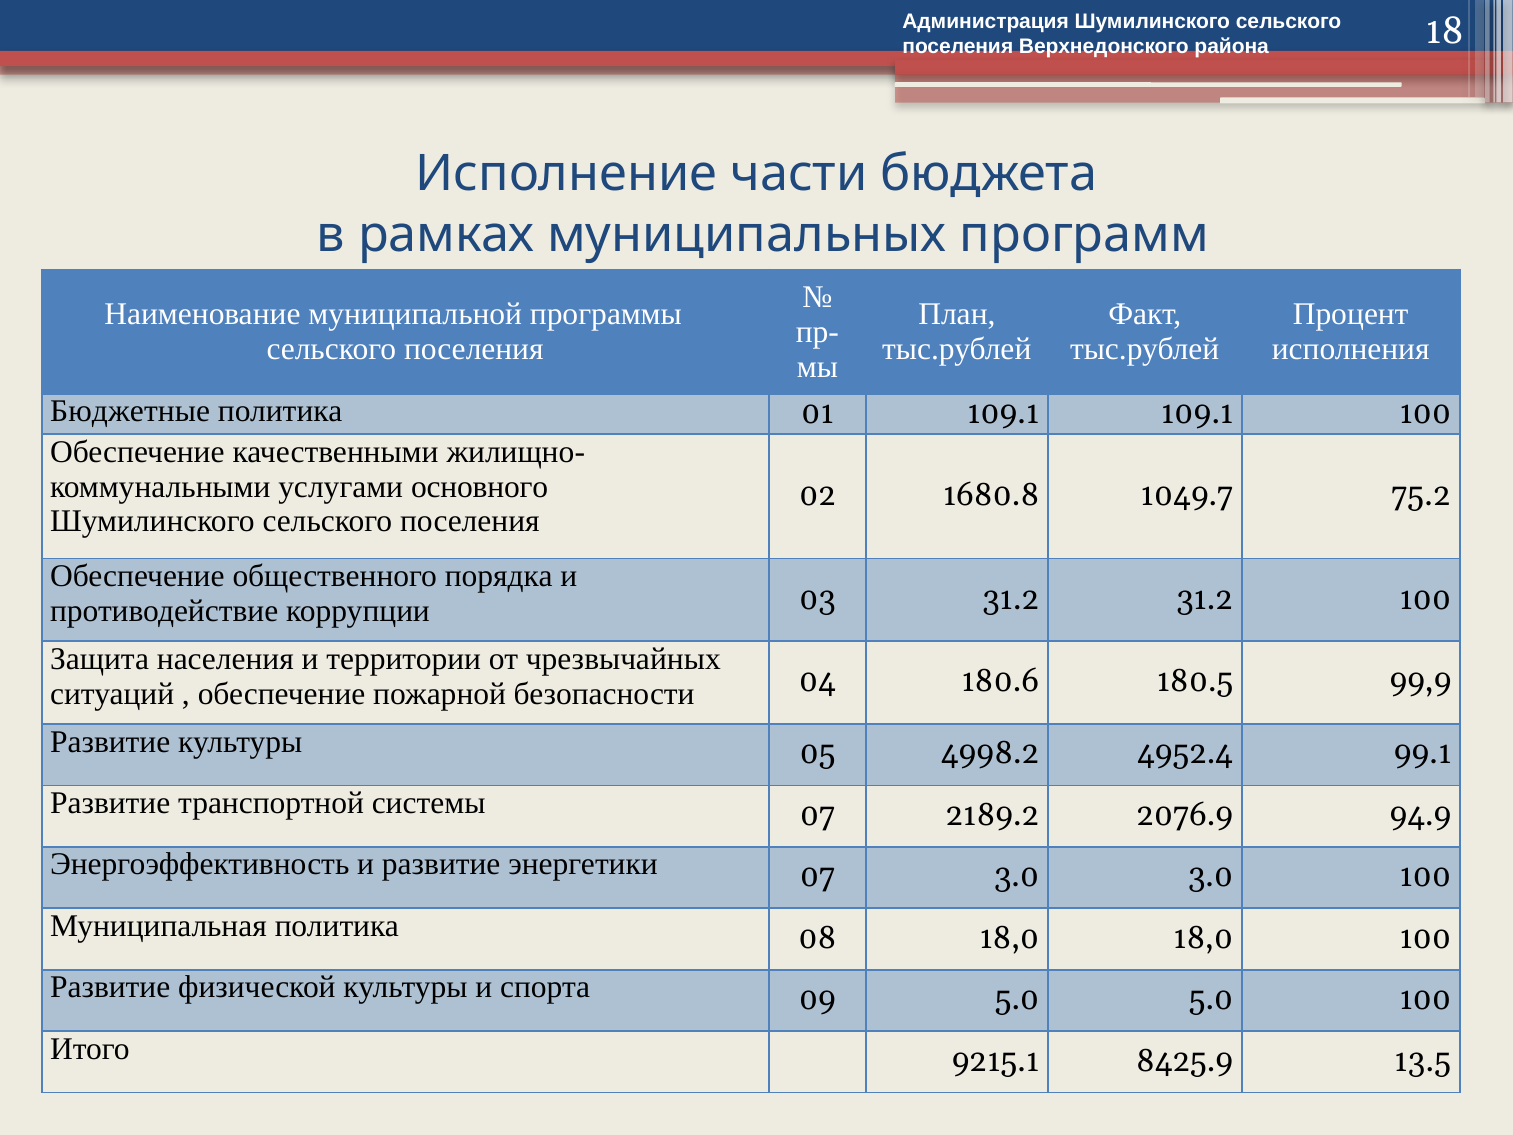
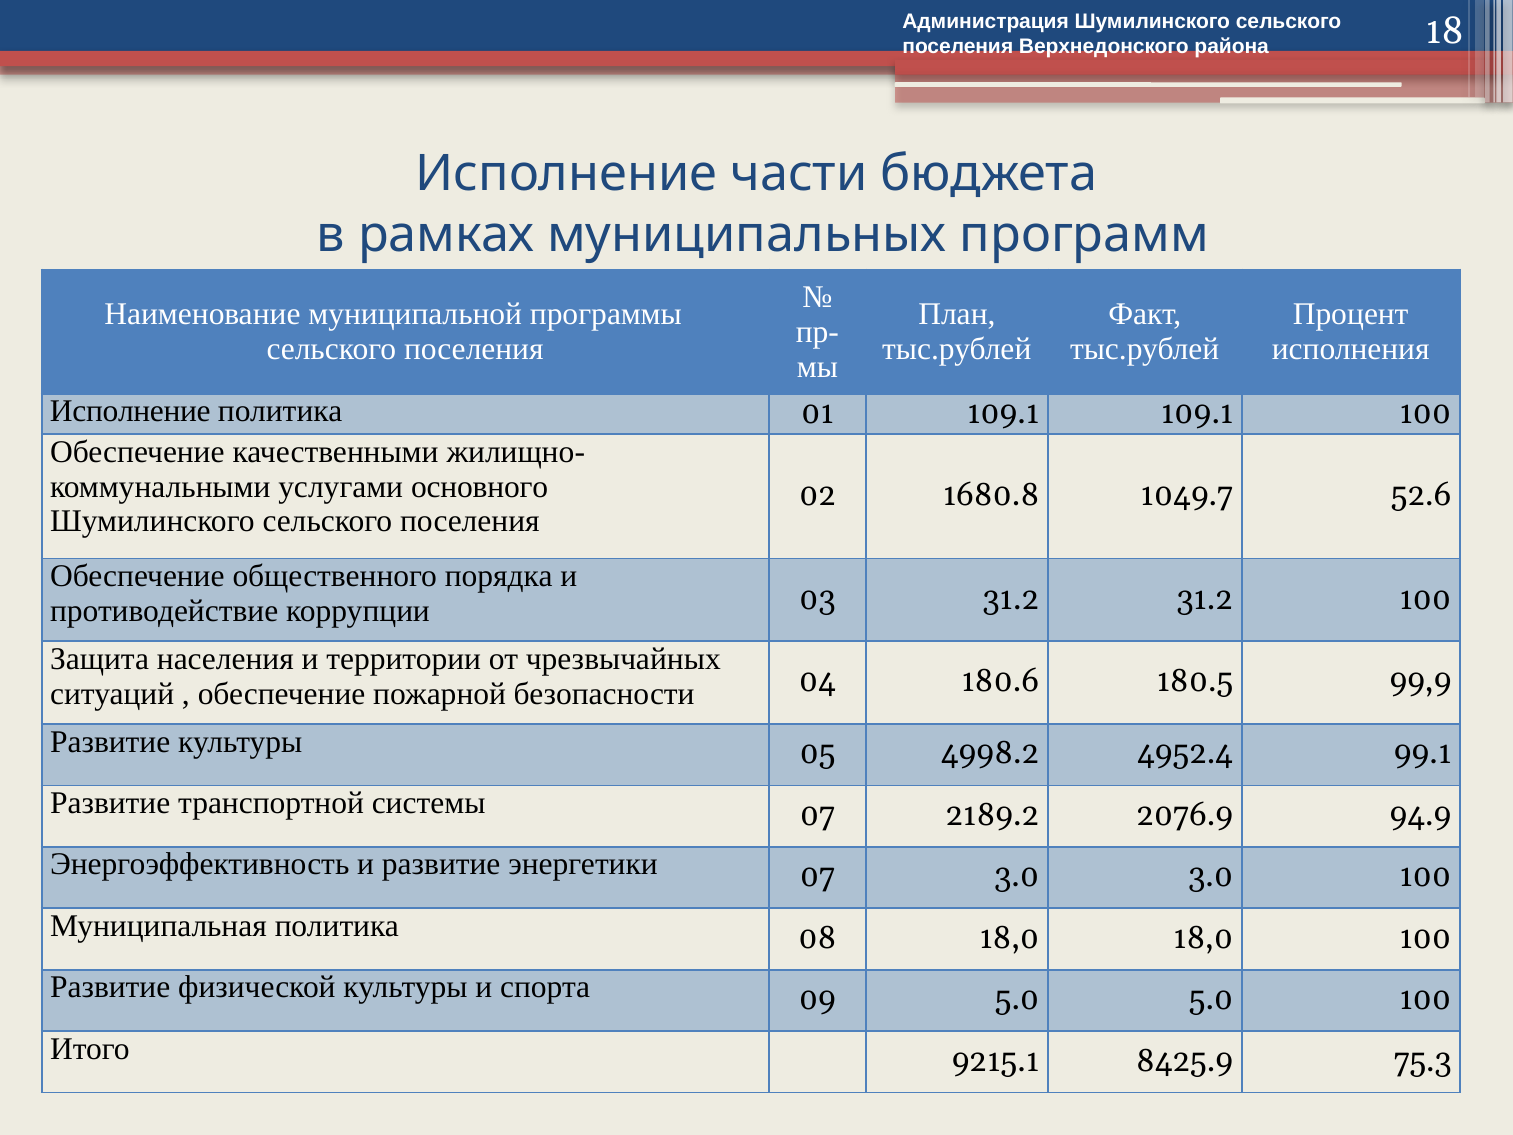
Бюджетные: Бюджетные -> Исполнение (130, 411)
75.2: 75.2 -> 52.6 (1421, 495)
13.5: 13.5 -> 75.3 (1423, 1060)
